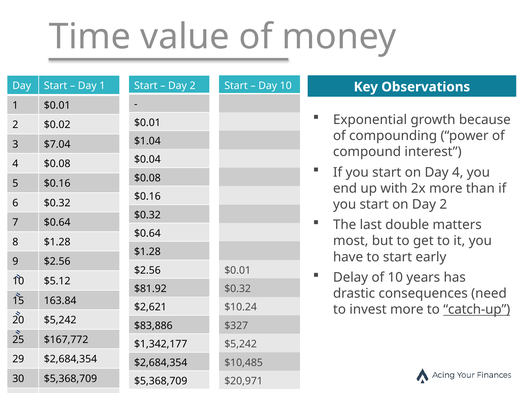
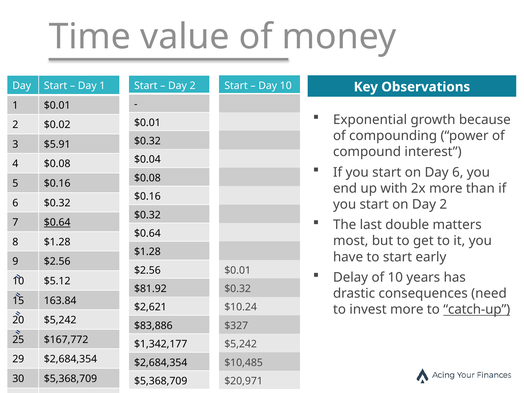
$1.04: $1.04 -> $0.32 (147, 141)
$7.04: $7.04 -> $5.91 (57, 144)
Day 4: 4 -> 6 (458, 172)
$0.64 underline: none -> present (57, 222)
